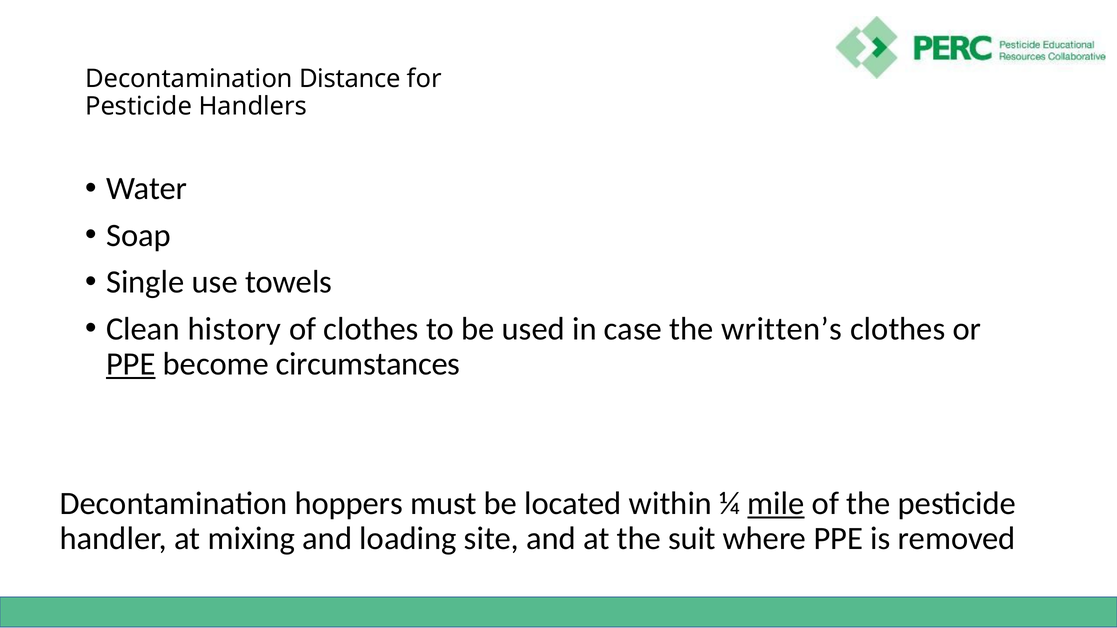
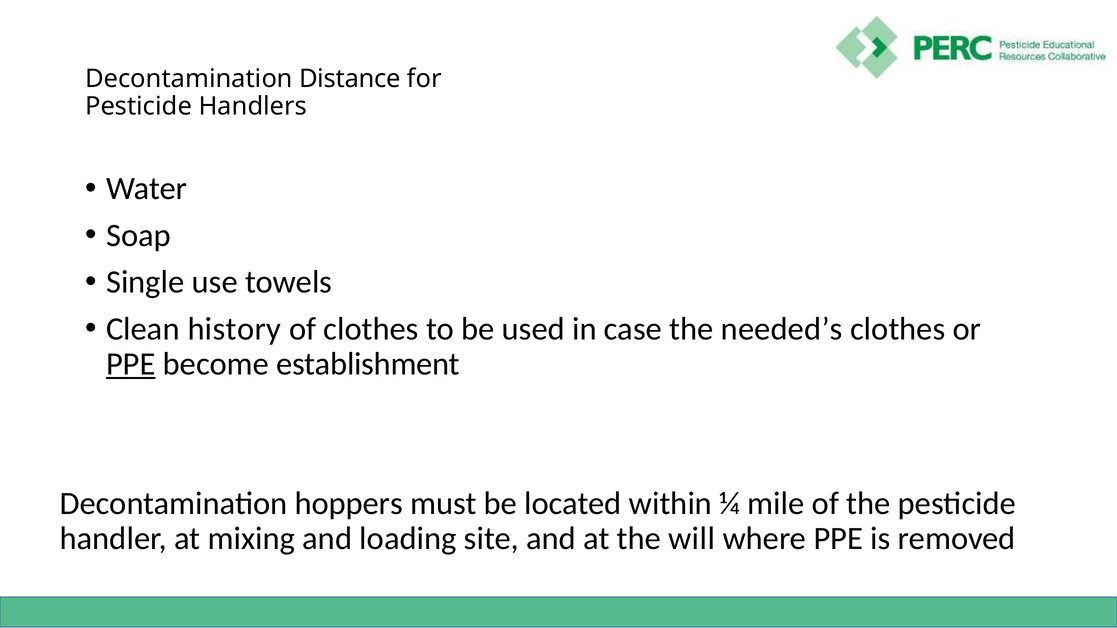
written’s: written’s -> needed’s (782, 329)
circumstances: circumstances -> establishment (368, 364)
mile underline: present -> none (776, 504)
suit: suit -> will (692, 539)
